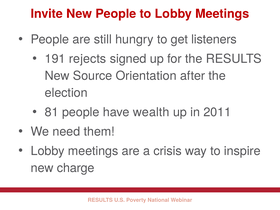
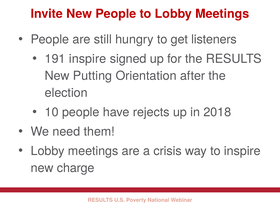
191 rejects: rejects -> inspire (88, 59)
Source: Source -> Putting (93, 76)
81: 81 -> 10 (52, 112)
wealth: wealth -> rejects (151, 112)
2011: 2011 -> 2018 (217, 112)
